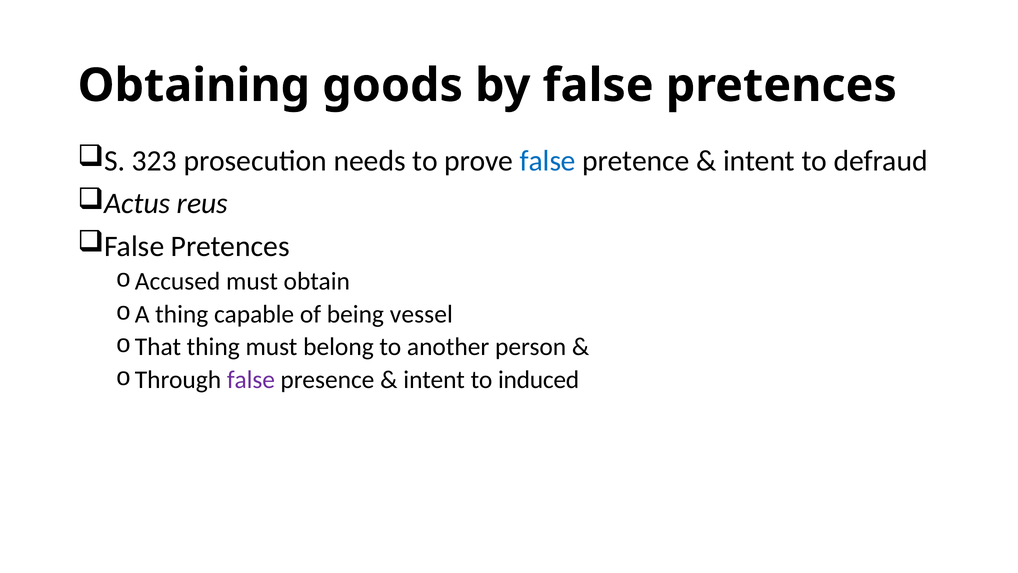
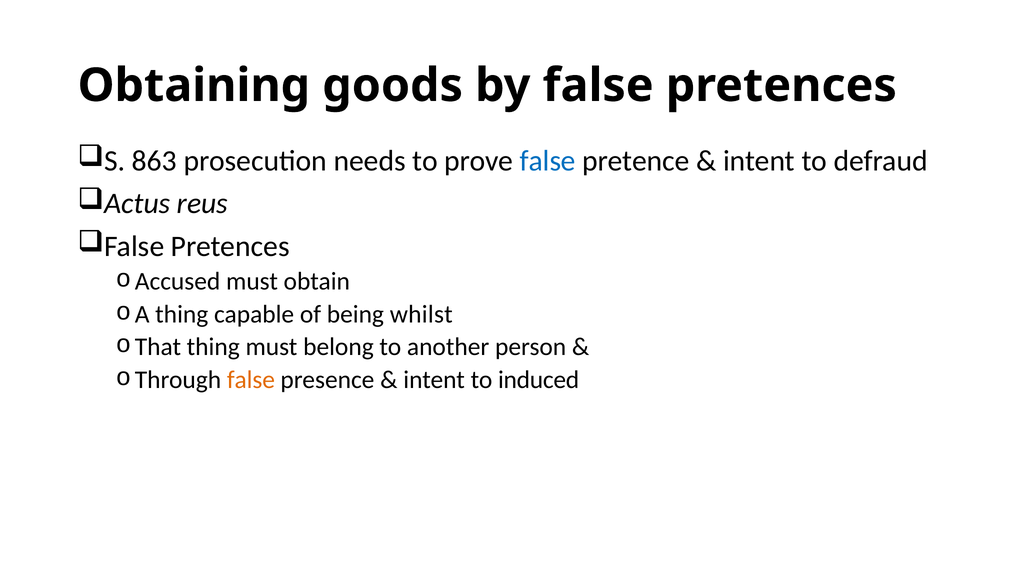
323: 323 -> 863 (154, 161)
vessel: vessel -> whilst (421, 314)
false colour: purple -> orange (251, 380)
